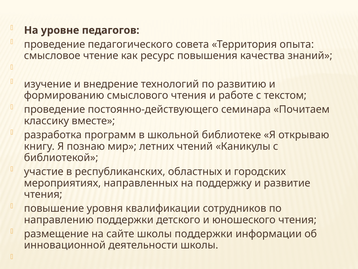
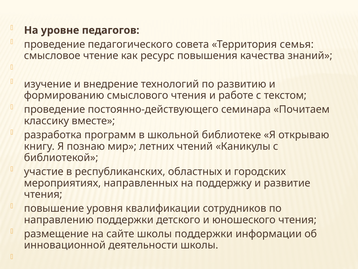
опыта: опыта -> семья (297, 44)
